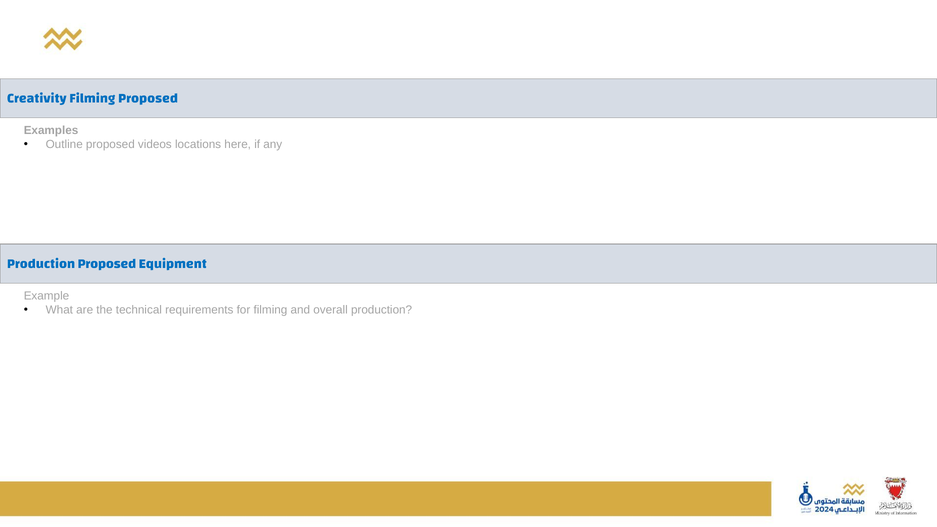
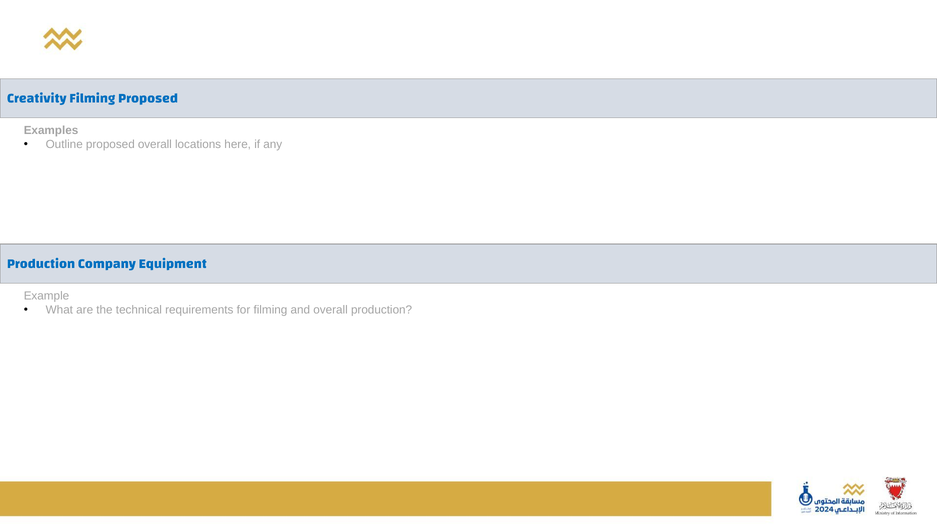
proposed videos: videos -> overall (155, 144)
Production Proposed: Proposed -> Company (107, 263)
